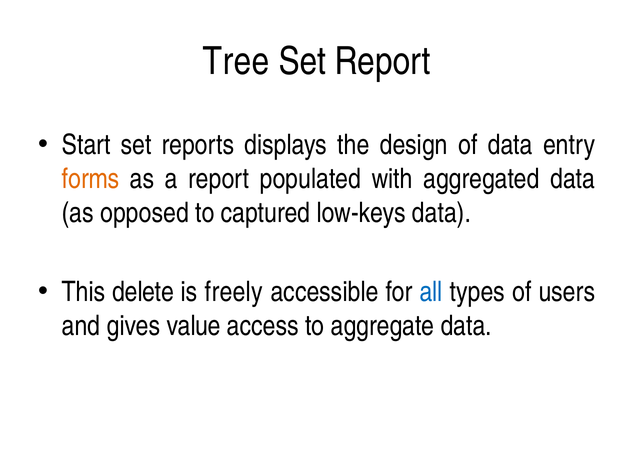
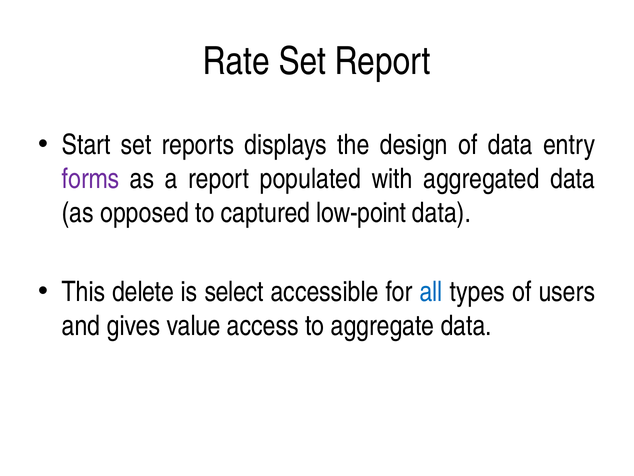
Tree: Tree -> Rate (236, 61)
forms colour: orange -> purple (91, 179)
low-keys: low-keys -> low-point (361, 213)
freely: freely -> select (234, 292)
